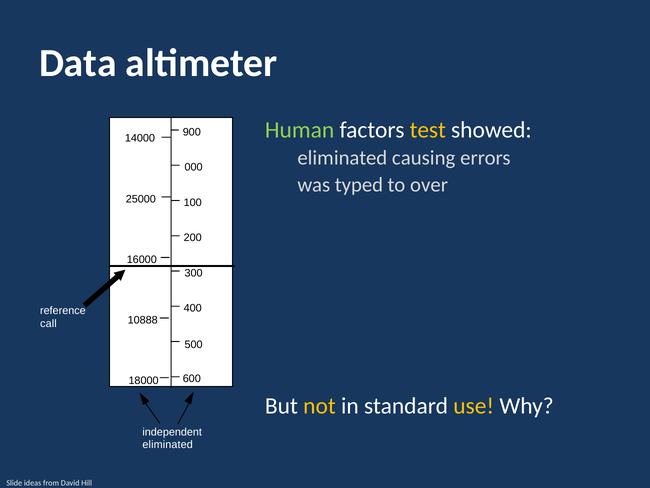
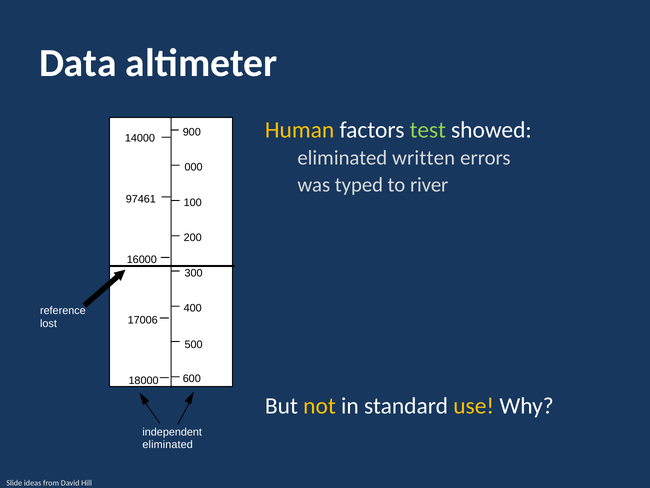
Human colour: light green -> yellow (300, 130)
test colour: yellow -> light green (428, 130)
causing: causing -> written (424, 158)
over: over -> river (429, 185)
25000: 25000 -> 97461 (141, 199)
10888: 10888 -> 17006 (143, 320)
call: call -> lost (48, 324)
